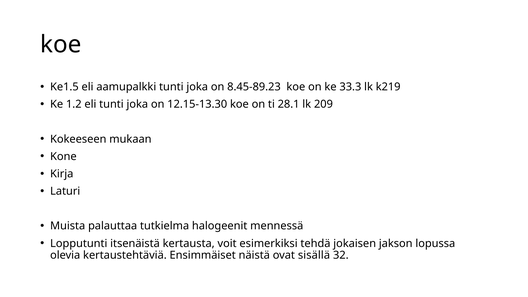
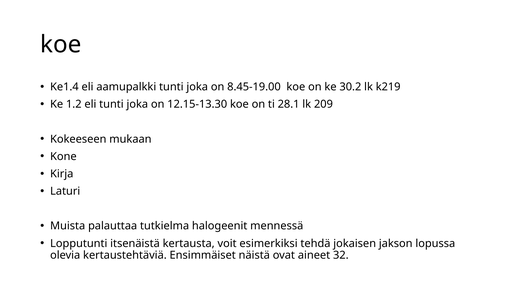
Ke1.5: Ke1.5 -> Ke1.4 (64, 87)
8.45-89.23: 8.45-89.23 -> 8.45-19.00 (254, 87)
33.3: 33.3 -> 30.2 (350, 87)
sisällä: sisällä -> aineet (314, 255)
